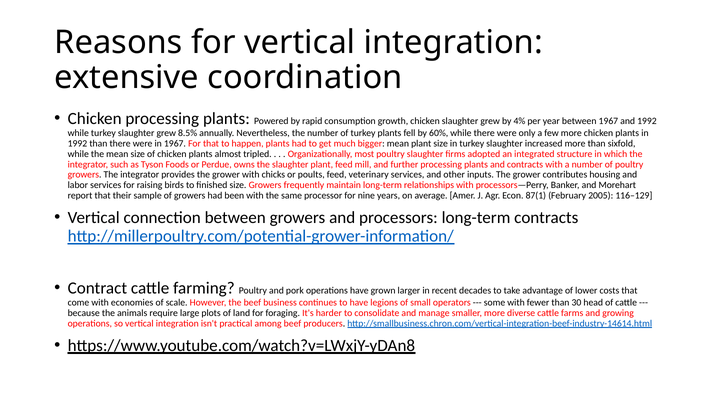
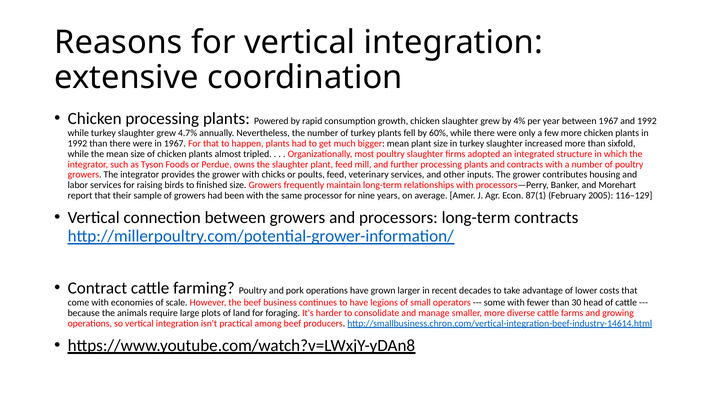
8.5%: 8.5% -> 4.7% (188, 133)
